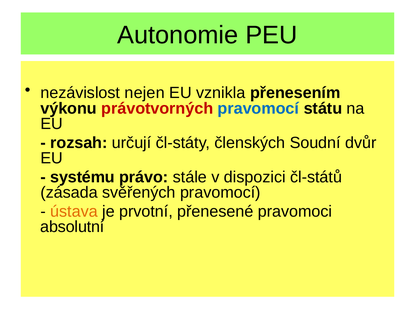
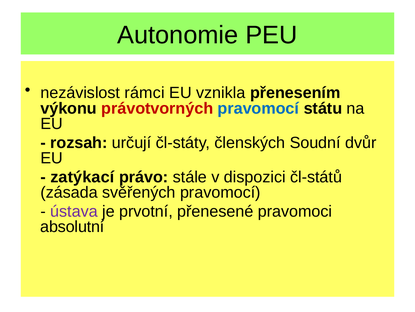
nejen: nejen -> rámci (145, 93)
systému: systému -> zatýkací (82, 177)
ústava colour: orange -> purple (74, 211)
